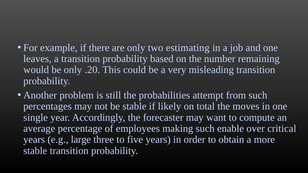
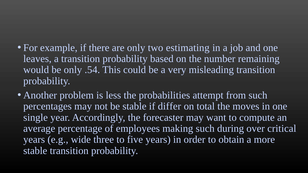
.20: .20 -> .54 (92, 70)
still: still -> less (113, 95)
likely: likely -> differ (169, 106)
enable: enable -> during (231, 129)
large: large -> wide (81, 140)
